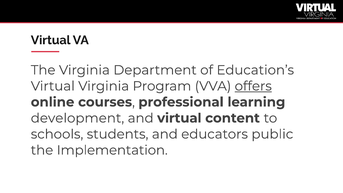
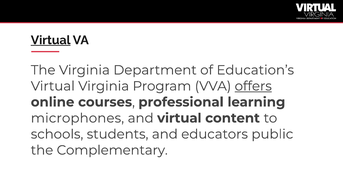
Virtual underline: none -> present (51, 40)
development: development -> microphones (77, 118)
Implementation: Implementation -> Complementary (112, 150)
